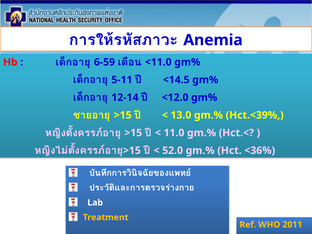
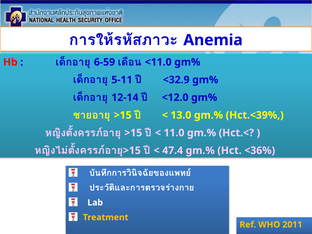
<14.5: <14.5 -> <32.9 (176, 80)
52.0: 52.0 -> 47.4 (173, 151)
